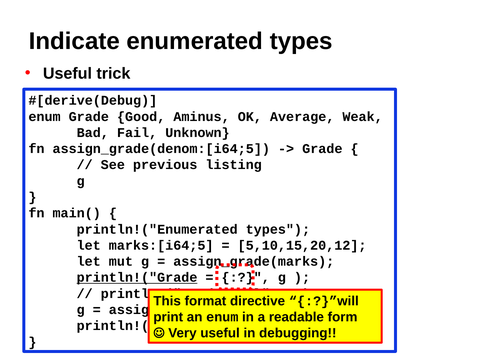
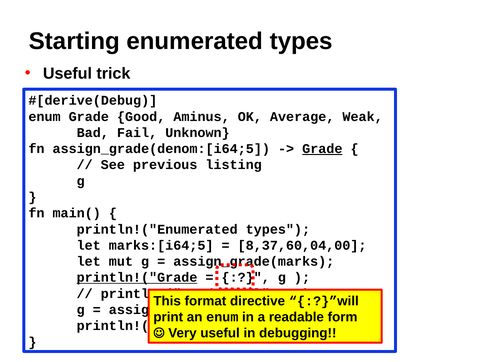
Indicate: Indicate -> Starting (74, 41)
Grade underline: none -> present (322, 149)
5,10,15,20,12: 5,10,15,20,12 -> 8,37,60,04,00 (302, 245)
